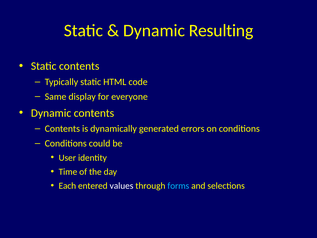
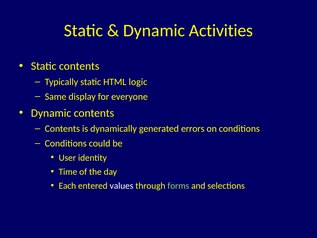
Resulting: Resulting -> Activities (221, 31)
code: code -> logic (138, 82)
forms colour: light blue -> light green (178, 186)
